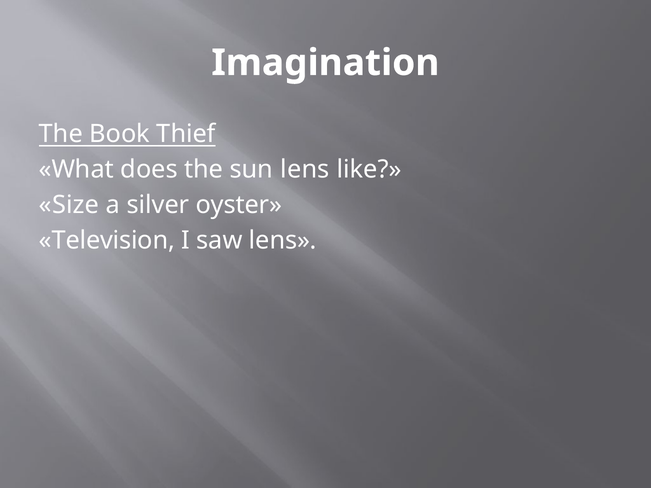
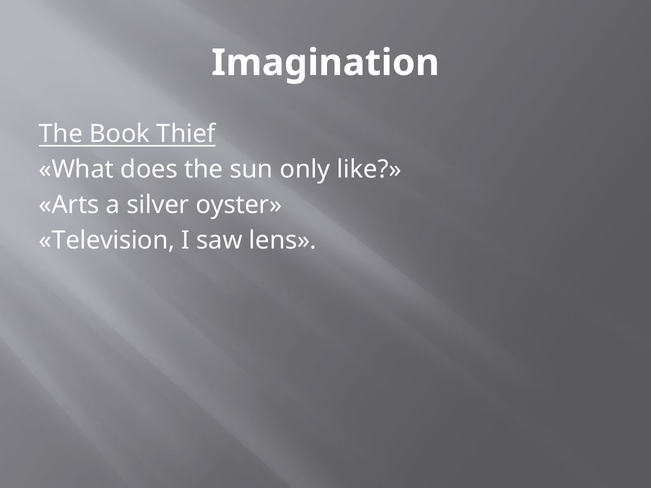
sun lens: lens -> only (305, 170)
Size: Size -> Arts (69, 205)
